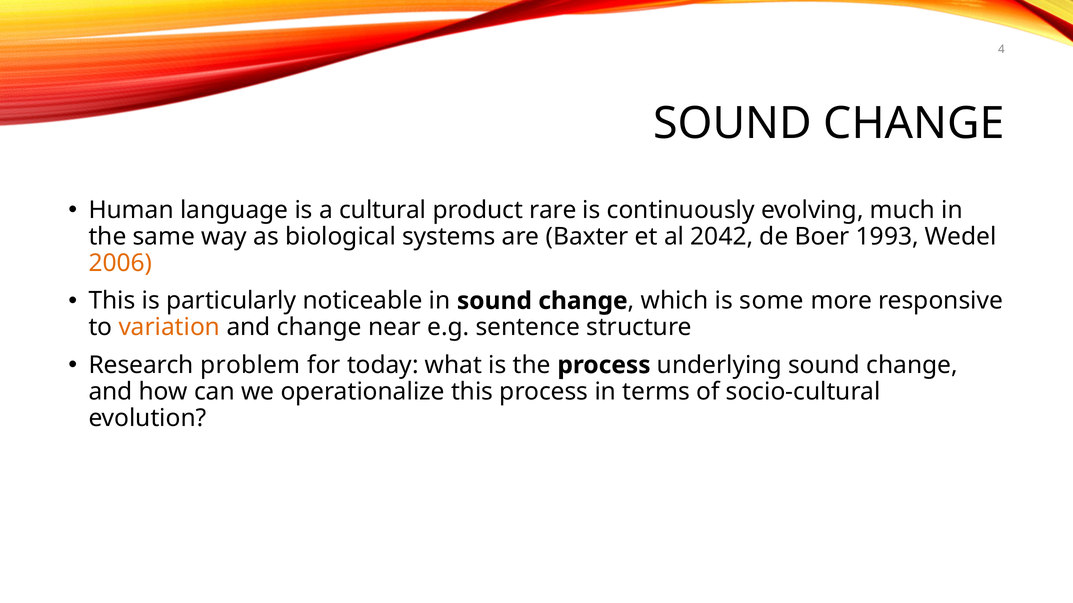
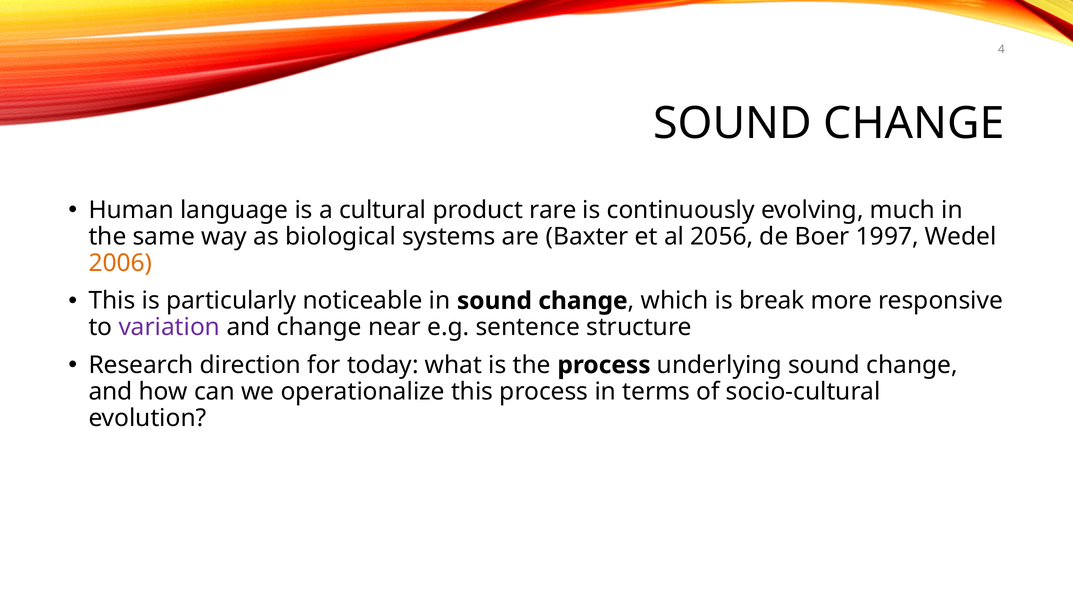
2042: 2042 -> 2056 (722, 237)
1993: 1993 -> 1997 (887, 237)
some: some -> break (772, 301)
variation colour: orange -> purple (169, 328)
problem: problem -> direction (250, 365)
